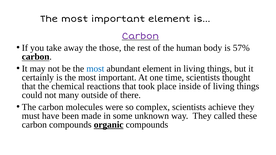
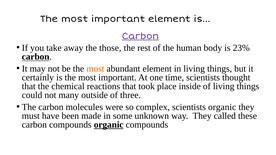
57%: 57% -> 23% (241, 48)
most colour: blue -> orange (95, 69)
there: there -> three (130, 95)
scientists achieve: achieve -> organic (222, 107)
